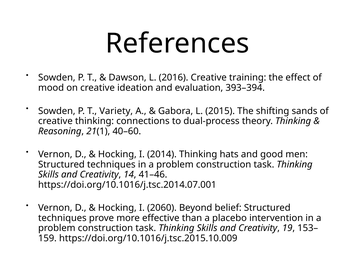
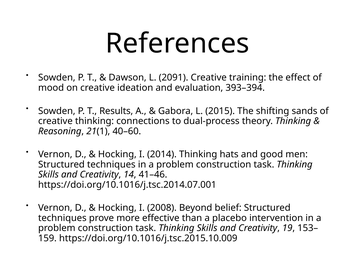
2016: 2016 -> 2091 (174, 78)
Variety: Variety -> Results (116, 111)
2060: 2060 -> 2008 (162, 208)
